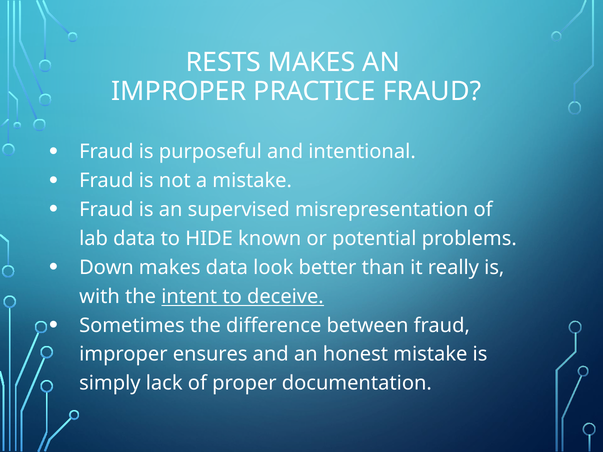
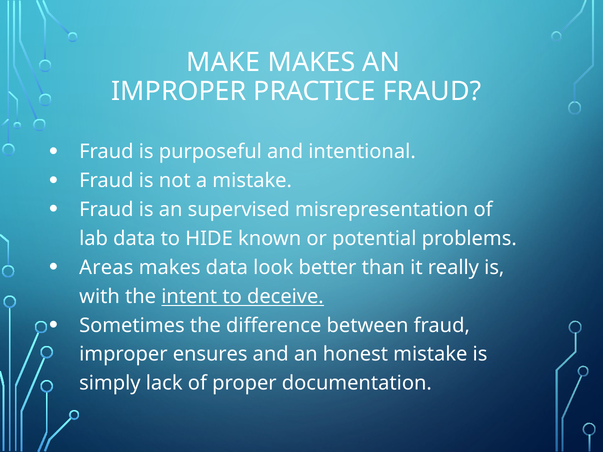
RESTS: RESTS -> MAKE (223, 63)
Down: Down -> Areas (106, 268)
